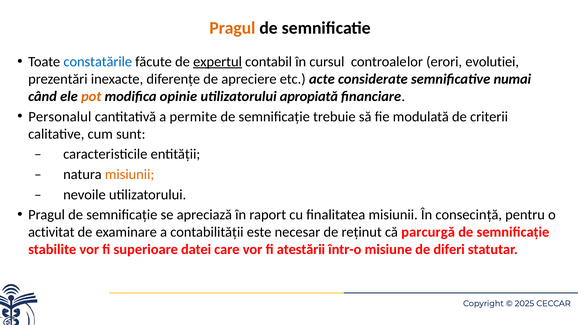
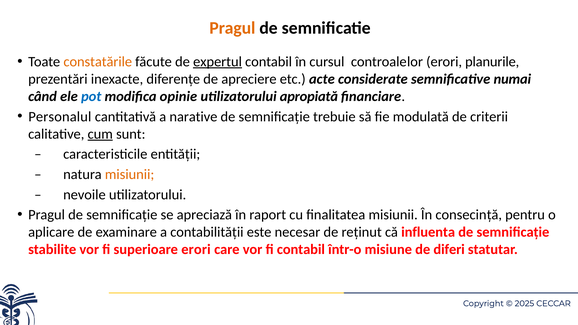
constatările colour: blue -> orange (98, 62)
evolutiei: evolutiei -> planurile (492, 62)
pot colour: orange -> blue (91, 96)
permite: permite -> narative (193, 117)
cum underline: none -> present (100, 134)
activitat: activitat -> aplicare (51, 232)
parcurgă: parcurgă -> influenta (428, 232)
superioare datei: datei -> erori (196, 250)
fi atestării: atestării -> contabil (301, 250)
